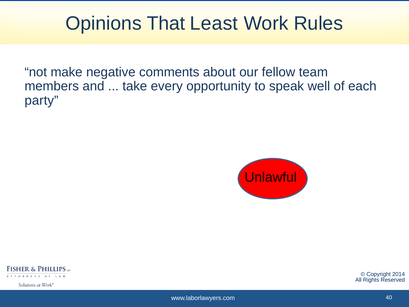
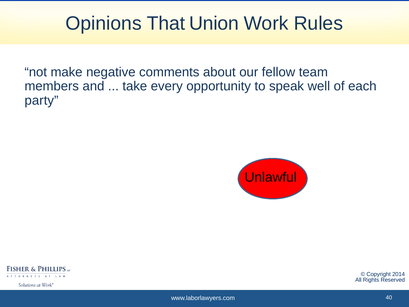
Least: Least -> Union (214, 23)
